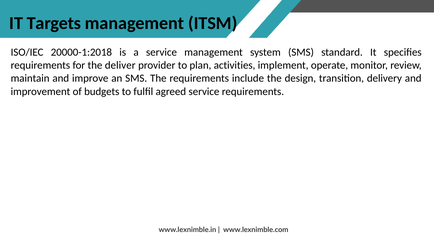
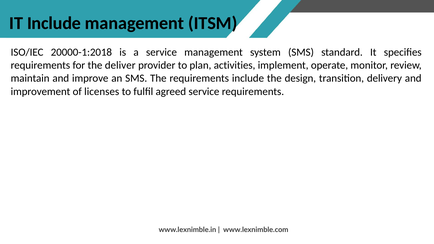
IT Targets: Targets -> Include (54, 23)
budgets: budgets -> licenses (102, 91)
